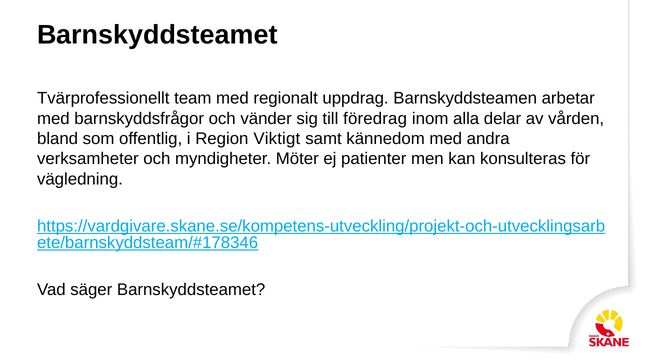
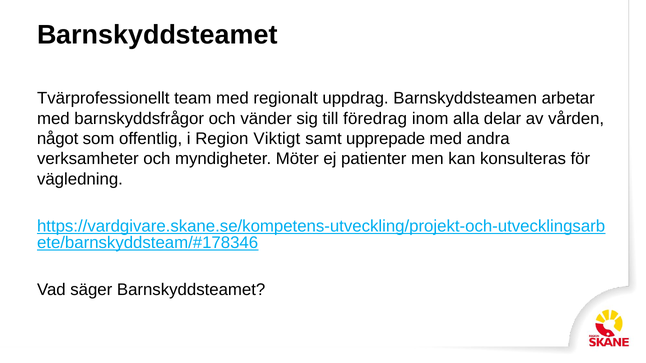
bland: bland -> något (58, 139)
kännedom: kännedom -> upprepade (386, 139)
